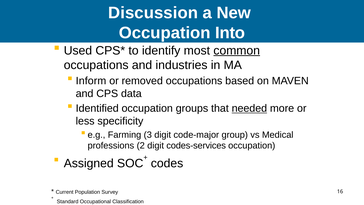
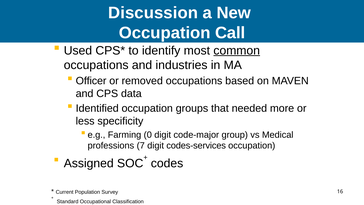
Into: Into -> Call (230, 33)
Inform: Inform -> Officer (91, 81)
needed underline: present -> none (249, 108)
3: 3 -> 0 (148, 135)
2: 2 -> 7 (141, 146)
